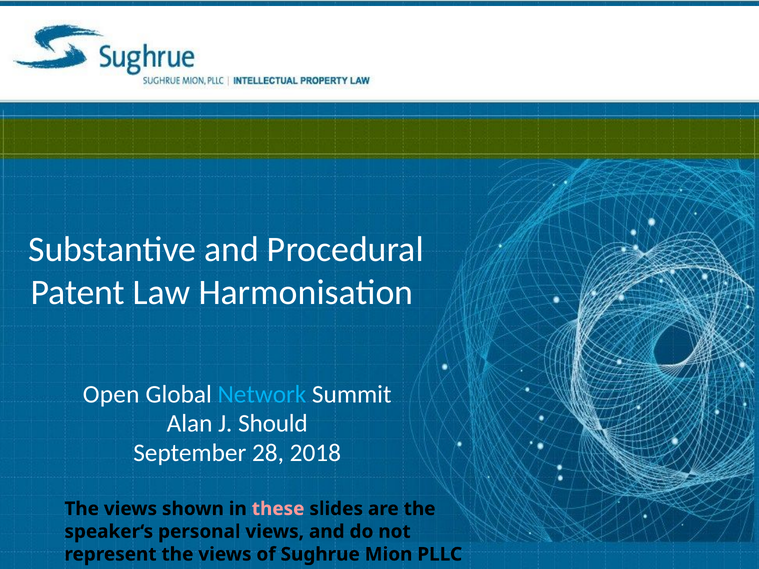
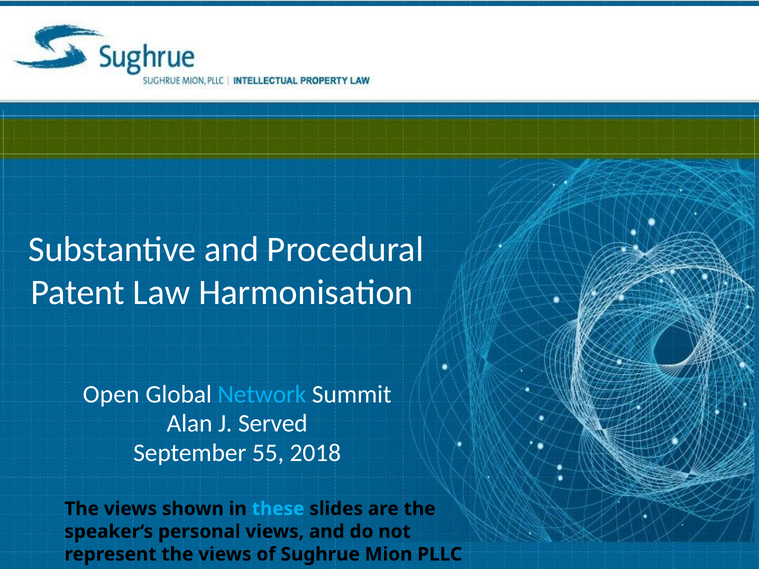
Should: Should -> Served (273, 424)
28: 28 -> 55 (268, 453)
these colour: pink -> light blue (278, 509)
